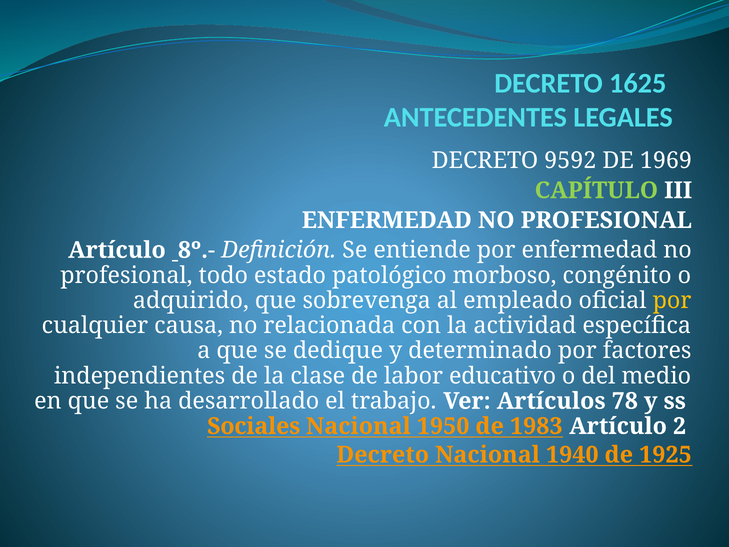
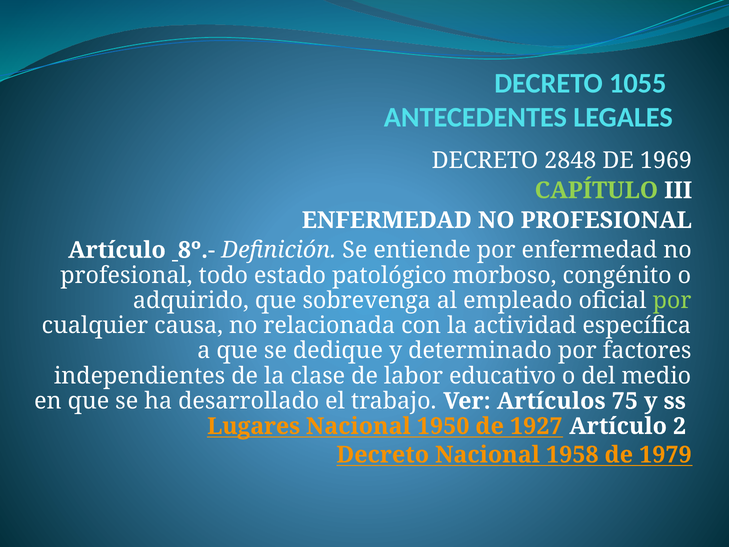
1625: 1625 -> 1055 (638, 83)
9592: 9592 -> 2848 (570, 161)
por colour: yellow -> light green (672, 300)
78: 78 -> 75 (625, 401)
Sociales: Sociales -> Lugares (254, 426)
1983: 1983 -> 1927 (536, 426)
1940: 1940 -> 1958 (572, 455)
1925: 1925 -> 1979 (665, 455)
